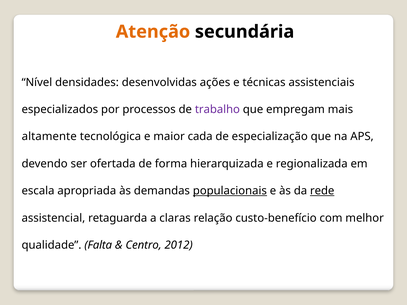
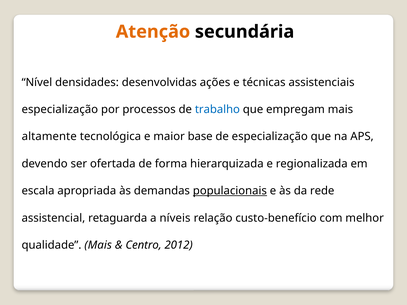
especializados: especializados -> especialização (60, 110)
trabalho colour: purple -> blue (217, 110)
cada: cada -> base (200, 137)
rede underline: present -> none (322, 191)
claras: claras -> níveis (175, 218)
qualidade Falta: Falta -> Mais (98, 245)
